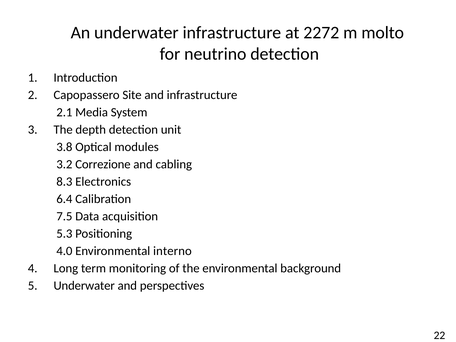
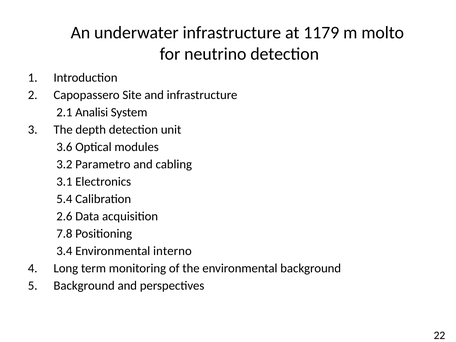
2272: 2272 -> 1179 (321, 33)
Media: Media -> Analisi (92, 112)
3.8: 3.8 -> 3.6 (64, 147)
Correzione: Correzione -> Parametro (103, 164)
8.3: 8.3 -> 3.1 (64, 182)
6.4: 6.4 -> 5.4 (64, 199)
7.5: 7.5 -> 2.6 (64, 216)
5.3: 5.3 -> 7.8 (64, 234)
4.0: 4.0 -> 3.4 (64, 251)
Underwater: Underwater -> Background (84, 286)
